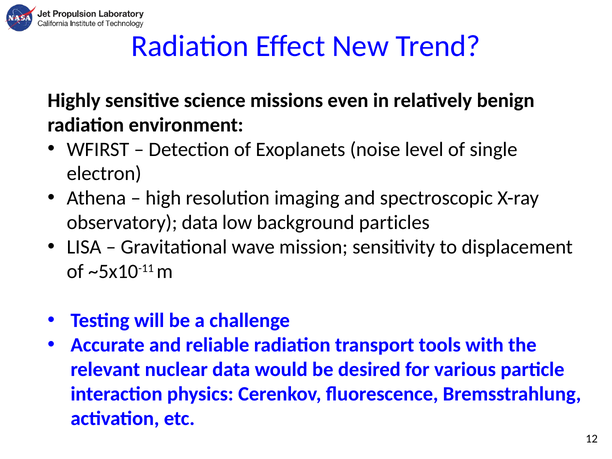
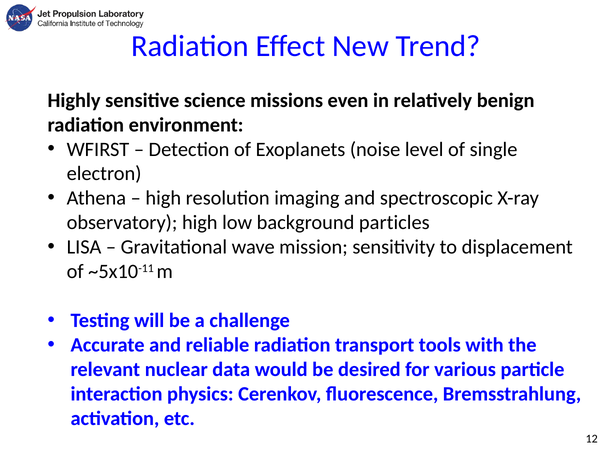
observatory data: data -> high (200, 223)
